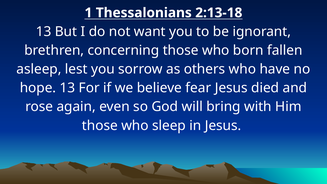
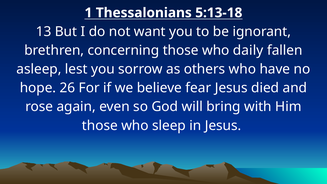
2:13-18: 2:13-18 -> 5:13-18 (219, 13)
born: born -> daily (248, 50)
hope 13: 13 -> 26 (67, 88)
